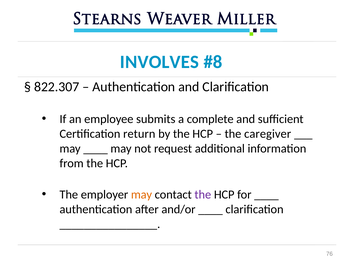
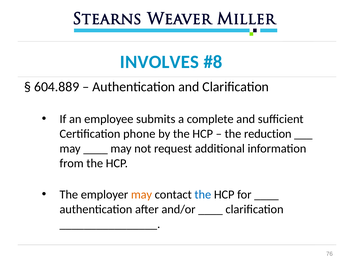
822.307: 822.307 -> 604.889 (57, 87)
return: return -> phone (139, 133)
caregiver: caregiver -> reduction (268, 133)
the colour: purple -> blue (203, 194)
